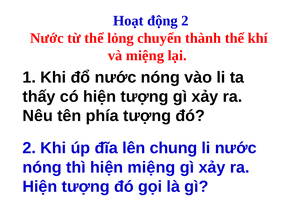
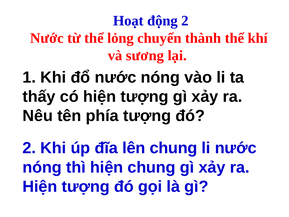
và miệng: miệng -> sương (145, 55)
hiện miệng: miệng -> chung (152, 167)
